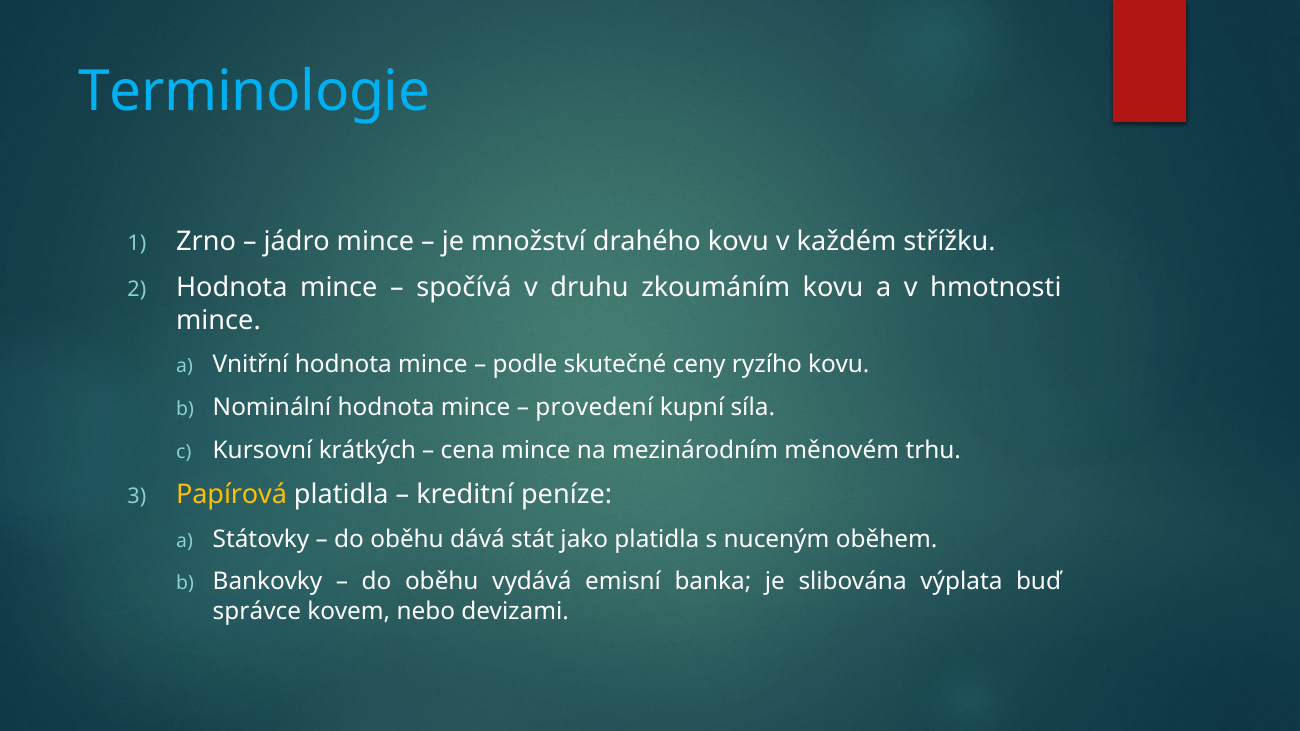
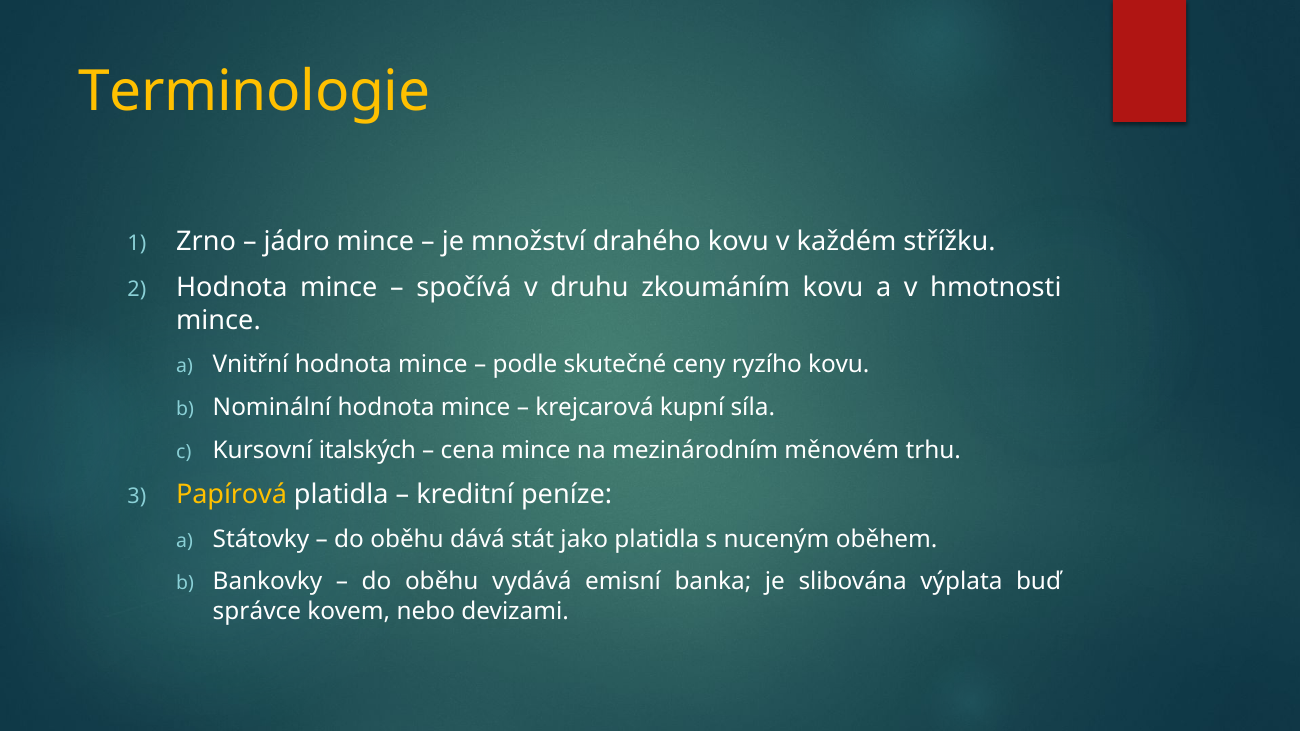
Terminologie colour: light blue -> yellow (254, 91)
provedení: provedení -> krejcarová (595, 408)
krátkých: krátkých -> italských (367, 450)
